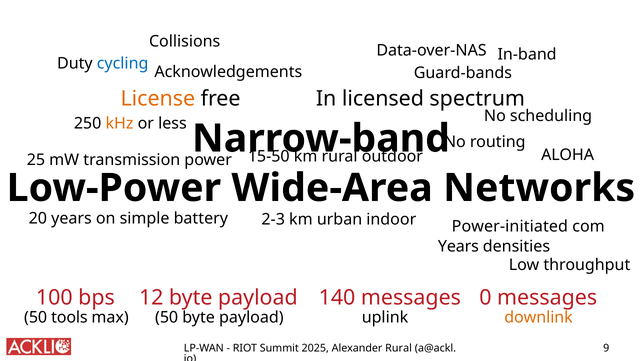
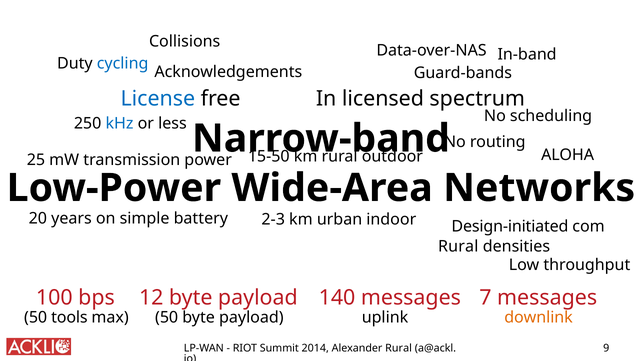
License colour: orange -> blue (158, 99)
kHz colour: orange -> blue (120, 123)
Power-initiated: Power-initiated -> Design-initiated (510, 227)
Years: Years -> Rural (458, 247)
0: 0 -> 7 (485, 298)
2025: 2025 -> 2014 (315, 348)
